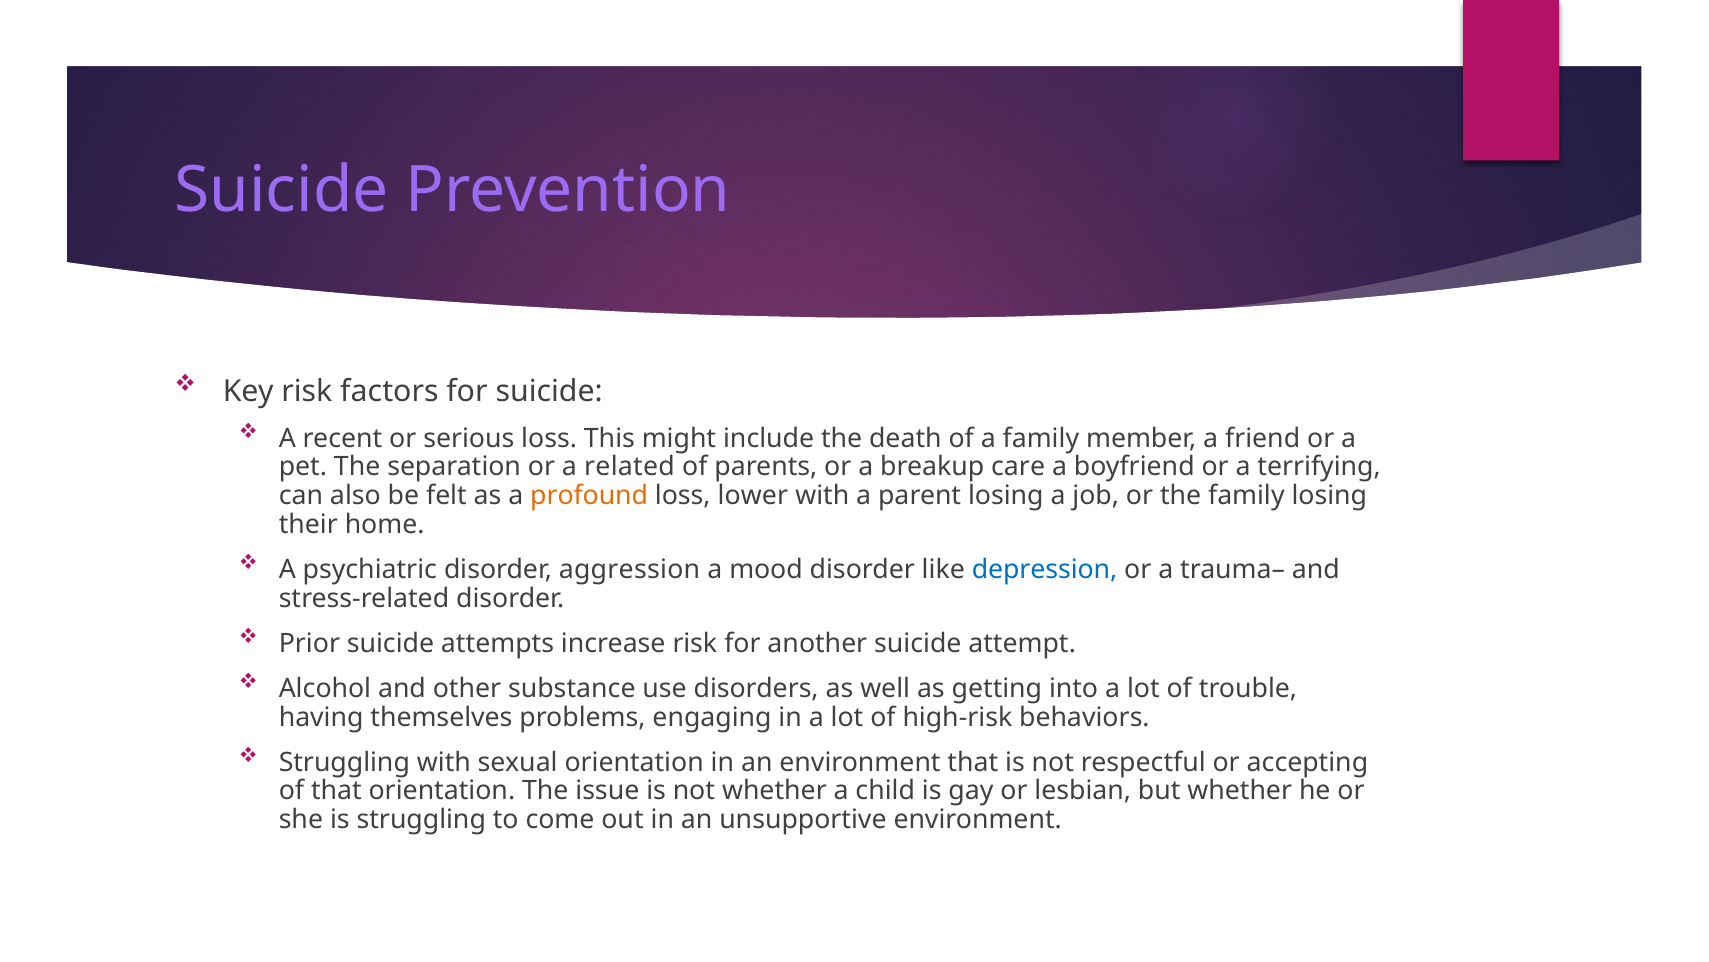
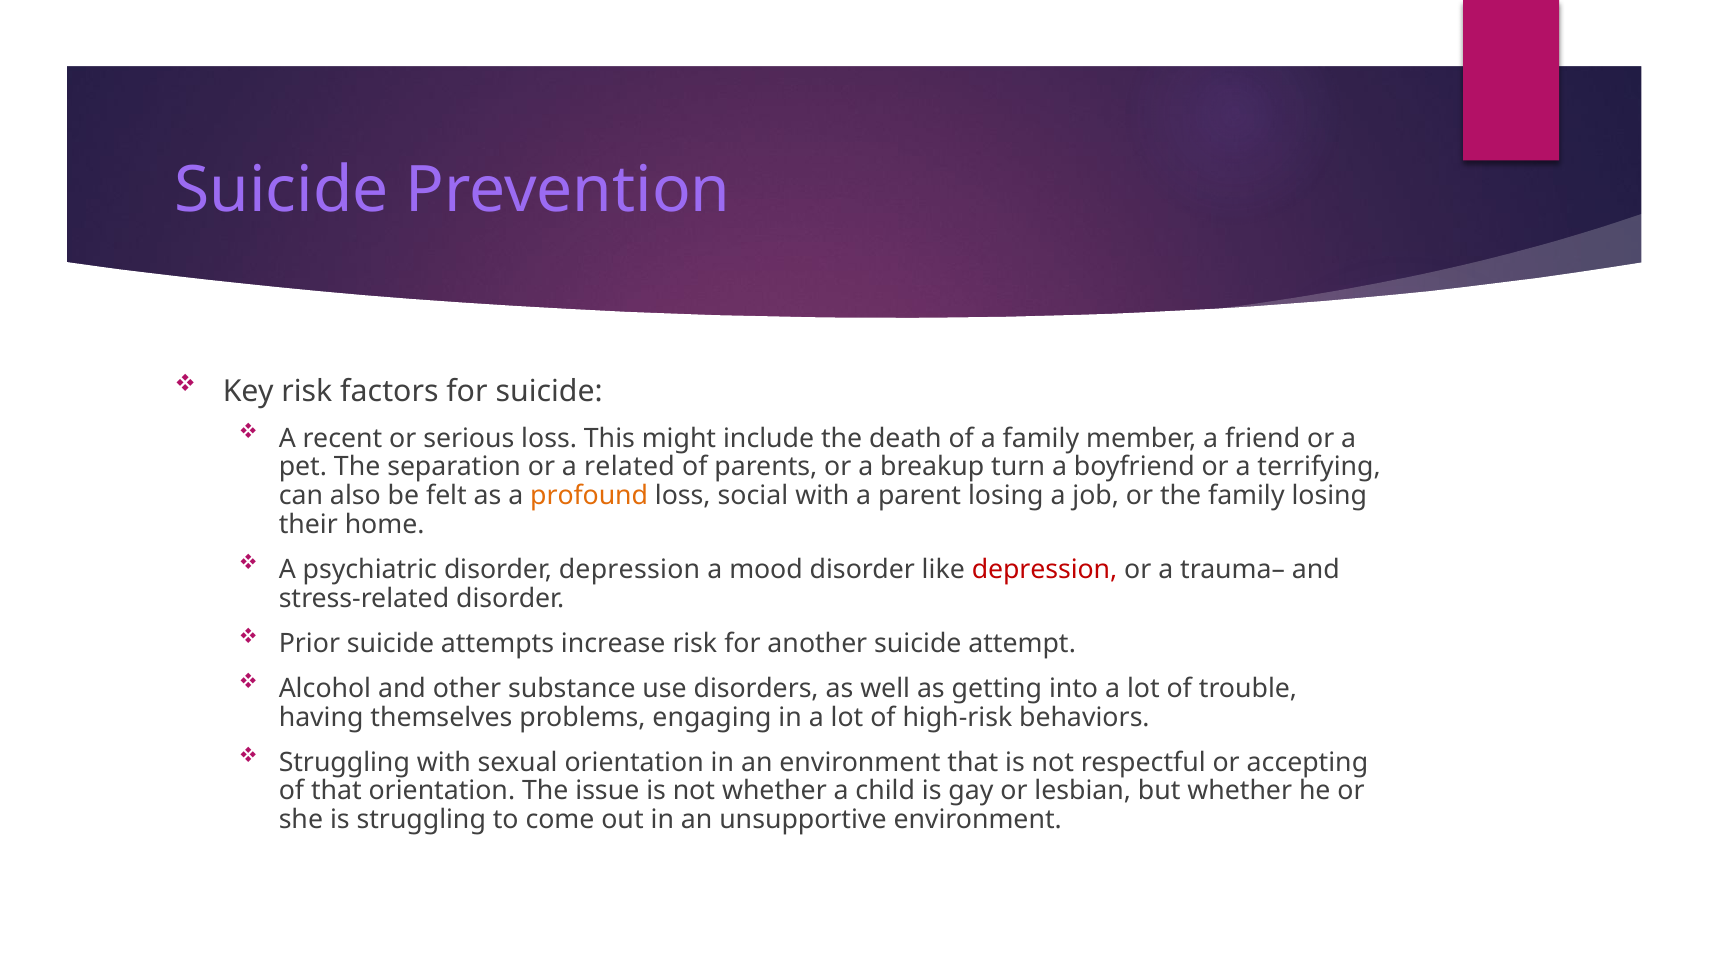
care: care -> turn (1018, 467)
lower: lower -> social (753, 496)
disorder aggression: aggression -> depression (629, 569)
depression colour: blue -> red (1045, 569)
